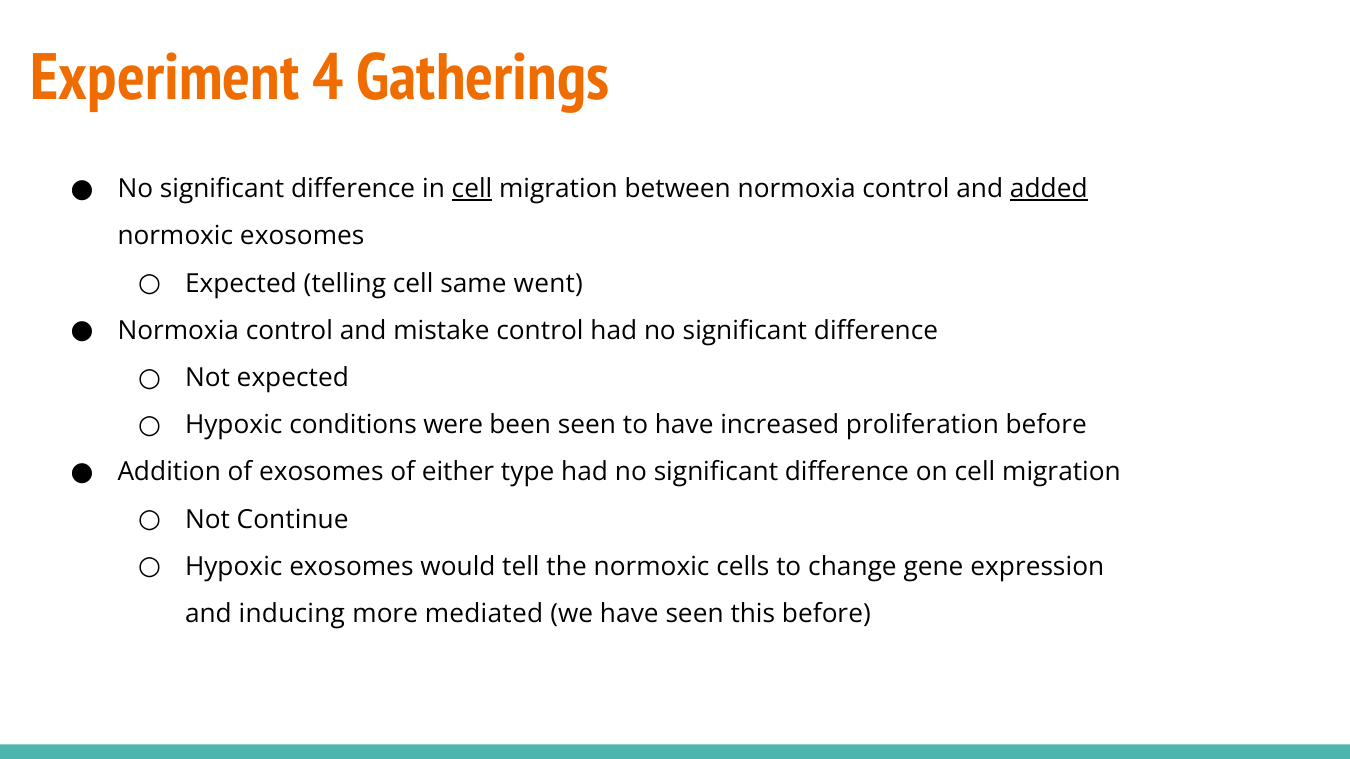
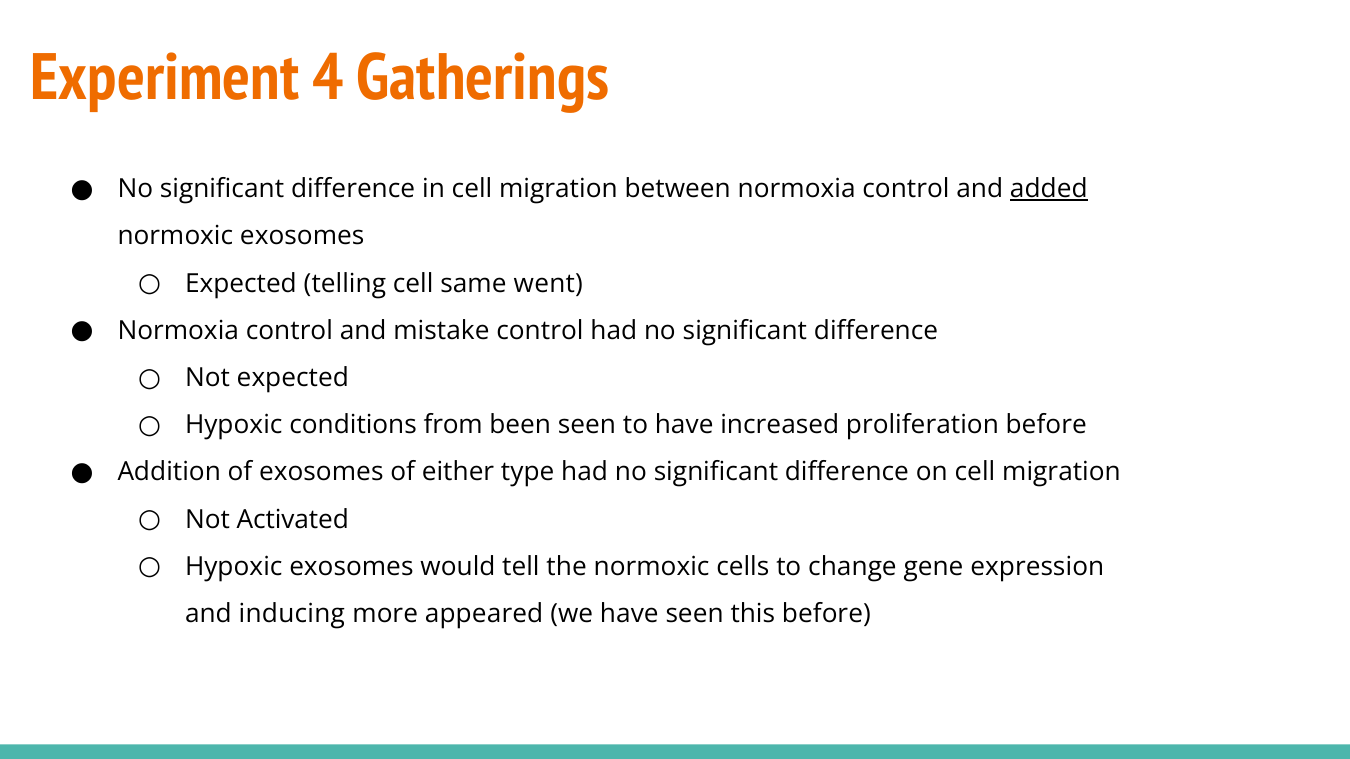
cell underline: present -> none (472, 189)
were: were -> from (453, 425)
Continue: Continue -> Activated (293, 520)
mediated: mediated -> appeared (484, 614)
